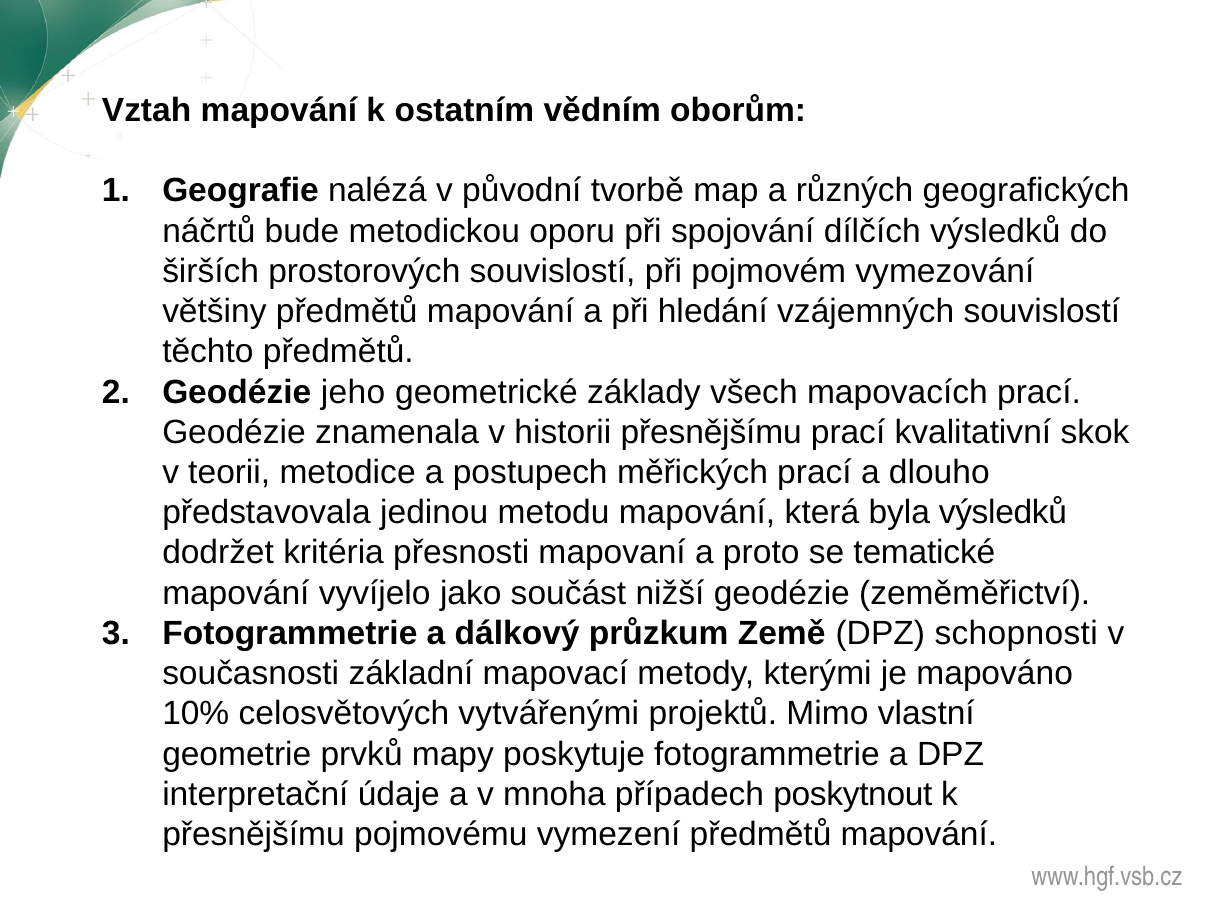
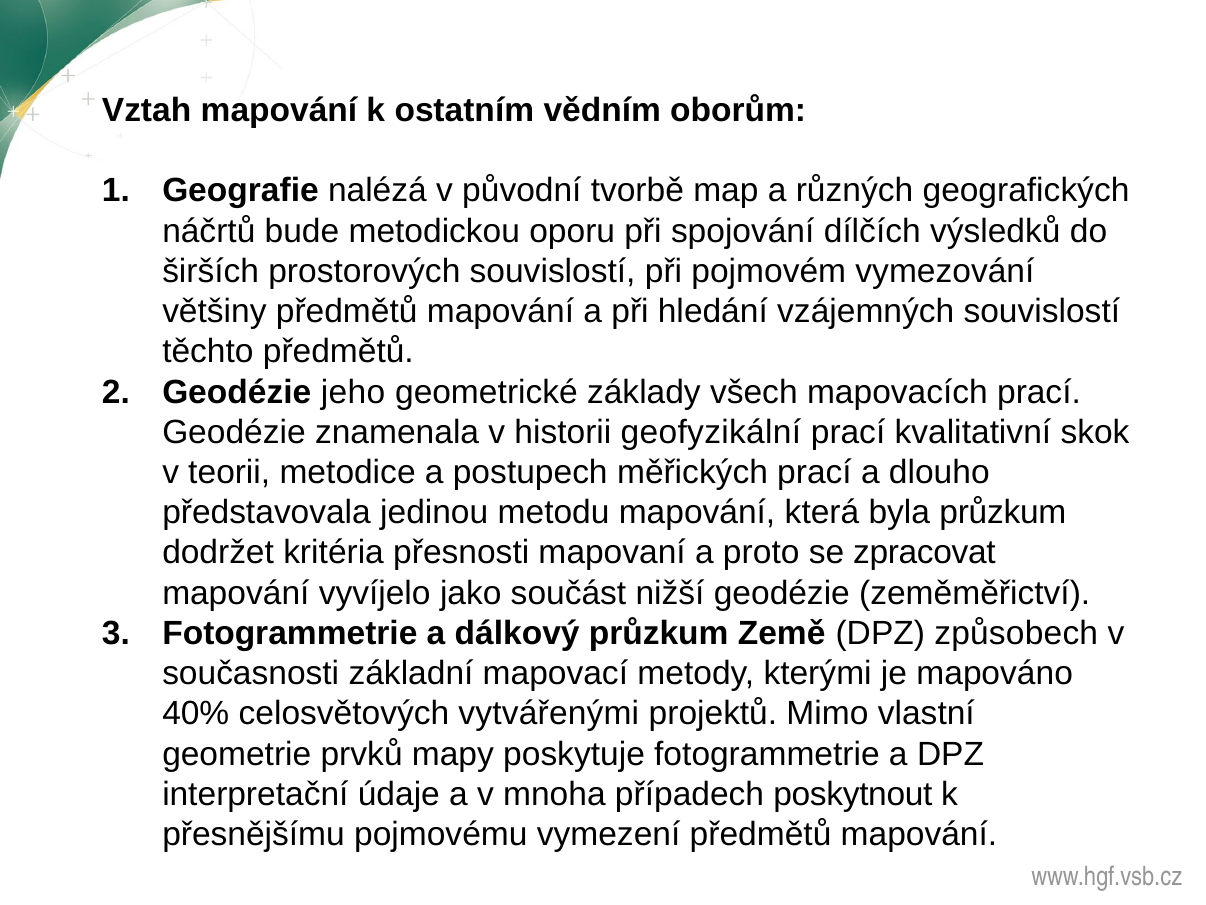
historii přesnějšímu: přesnějšímu -> geofyzikální (711, 432)
byla výsledků: výsledků -> průzkum (1003, 512)
tematické: tematické -> zpracovat (924, 553)
schopnosti: schopnosti -> způsobech (1016, 633)
10%: 10% -> 40% (196, 713)
